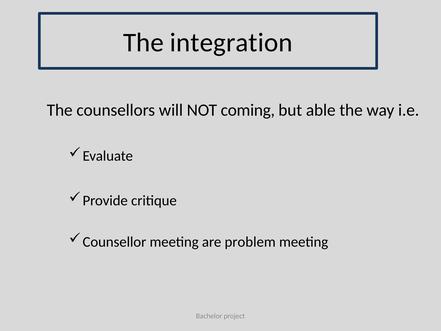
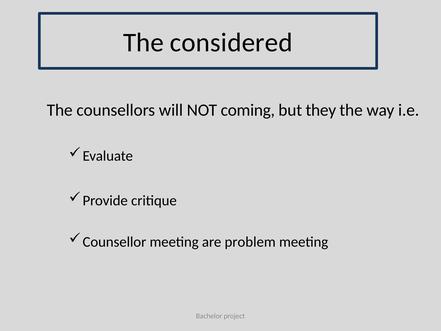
integration: integration -> considered (231, 43)
able: able -> they (321, 110)
